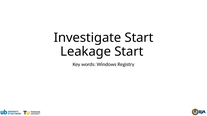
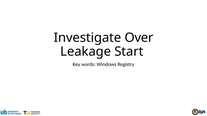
Investigate Start: Start -> Over (139, 38)
